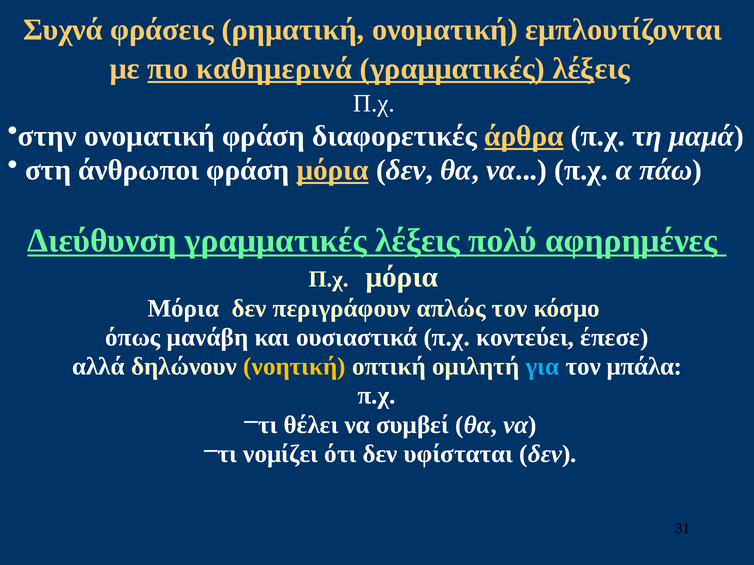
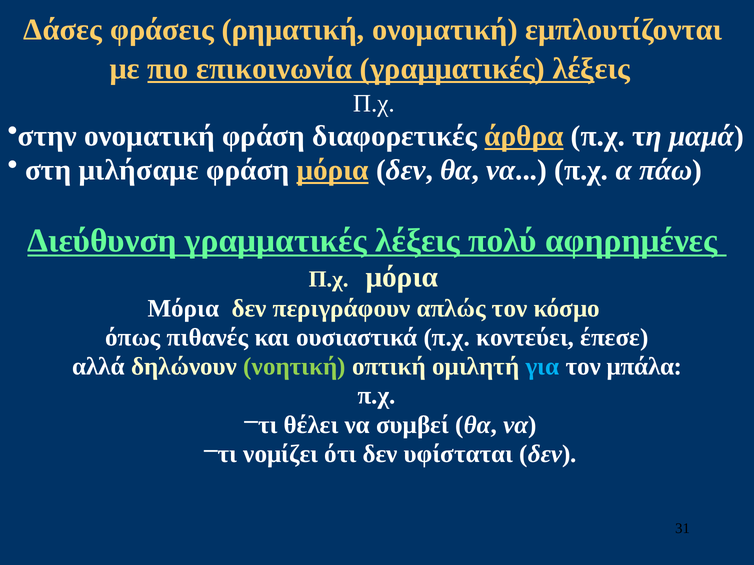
Συχνά: Συχνά -> Δάσες (63, 30)
καθημερινά: καθημερινά -> επικοινωνία (274, 69)
άνθρωποι: άνθρωποι -> μιλήσαμε (139, 170)
μανάβη: μανάβη -> πιθανές (208, 338)
νοητική colour: yellow -> light green (295, 367)
